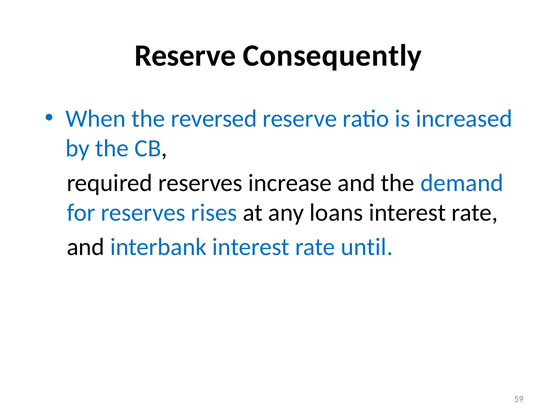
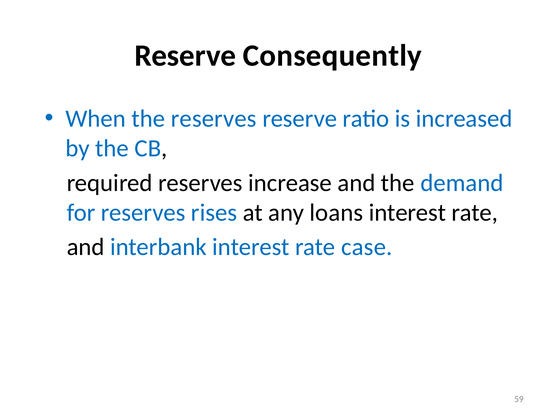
the reversed: reversed -> reserves (214, 119)
until: until -> case (367, 247)
